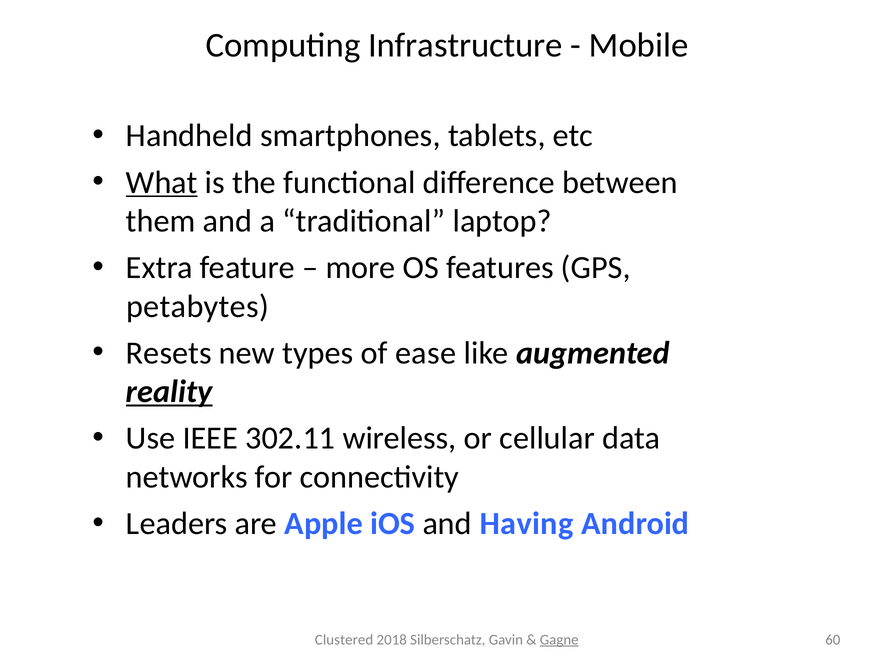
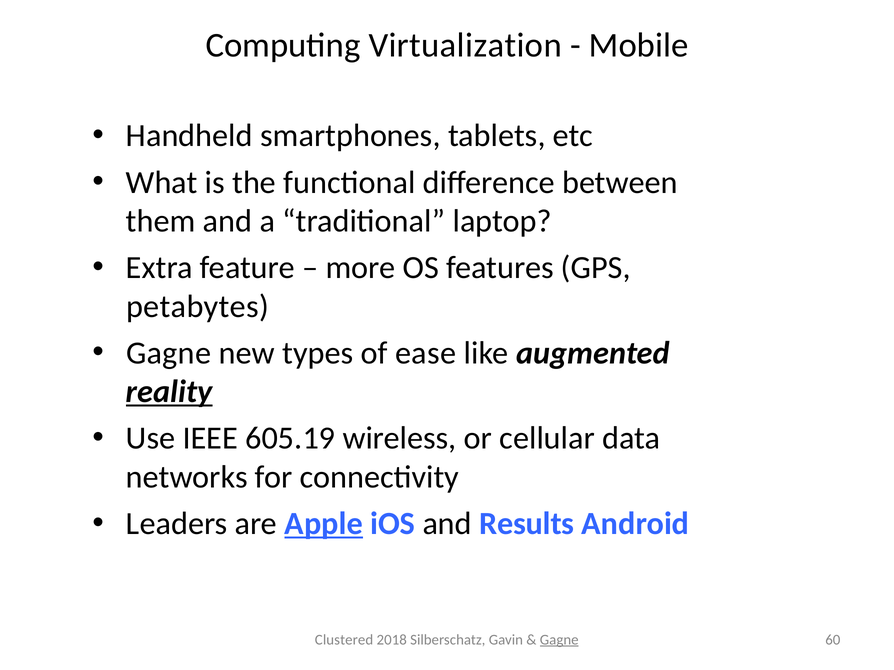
Infrastructure: Infrastructure -> Virtualization (465, 45)
What underline: present -> none (162, 183)
Resets: Resets -> Gagne (169, 353)
302.11: 302.11 -> 605.19 (290, 439)
Apple underline: none -> present (324, 524)
Having: Having -> Results (527, 524)
